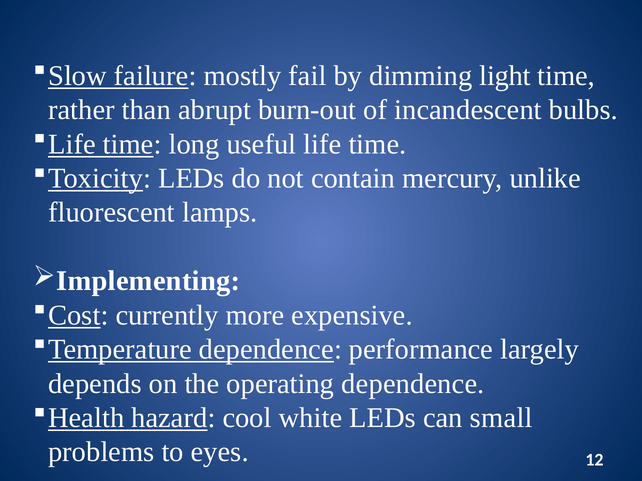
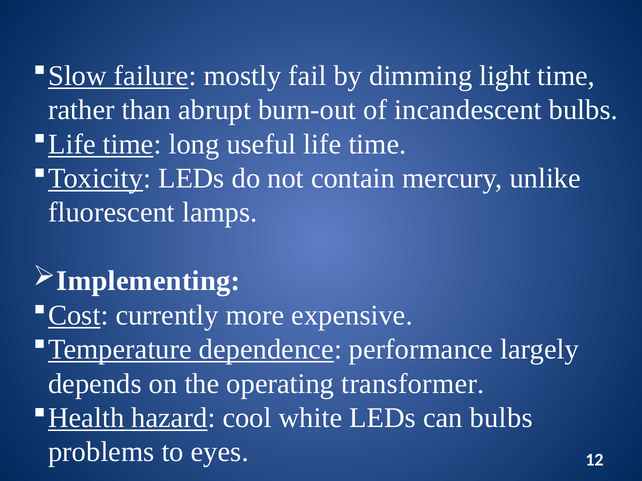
operating dependence: dependence -> transformer (413, 384)
can small: small -> bulbs (501, 418)
